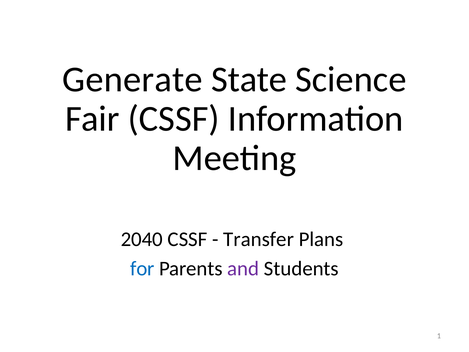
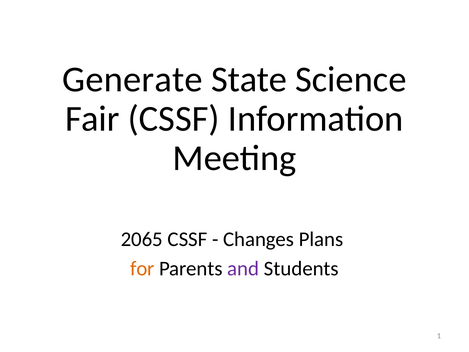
2040: 2040 -> 2065 (142, 239)
Transfer: Transfer -> Changes (259, 239)
for colour: blue -> orange (142, 268)
